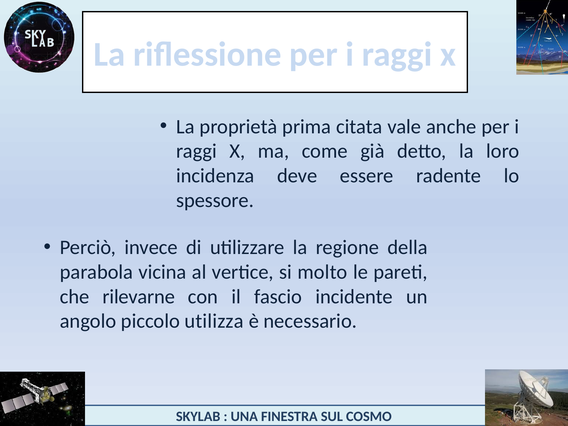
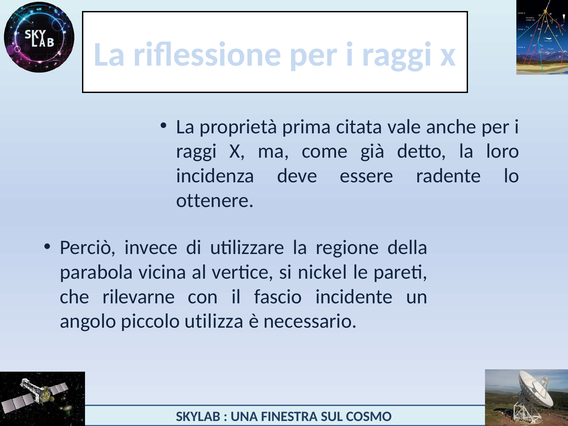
spessore: spessore -> ottenere (215, 200)
molto: molto -> nickel (322, 272)
